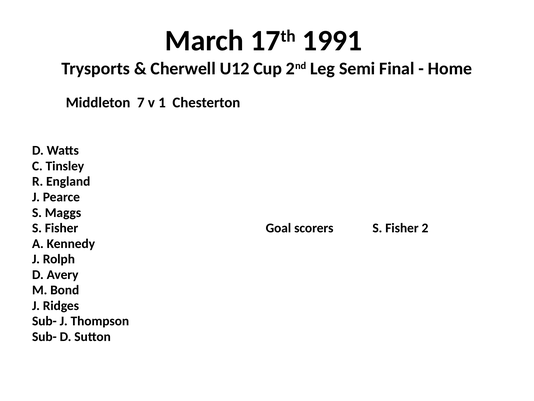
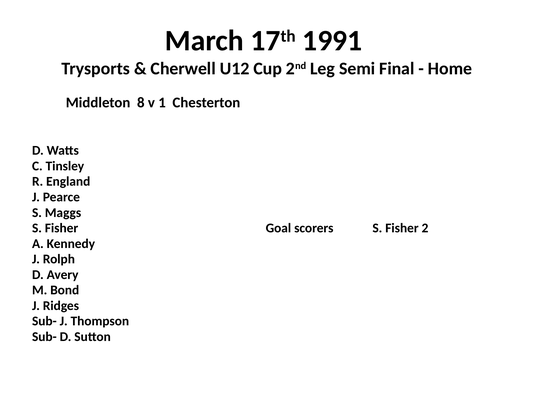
7: 7 -> 8 (141, 103)
